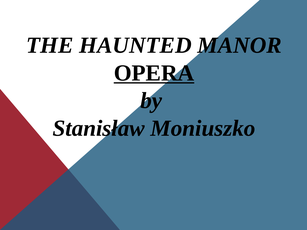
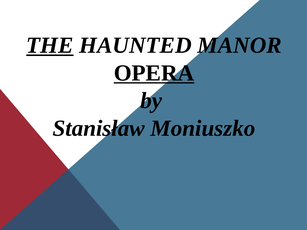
THE underline: none -> present (50, 45)
